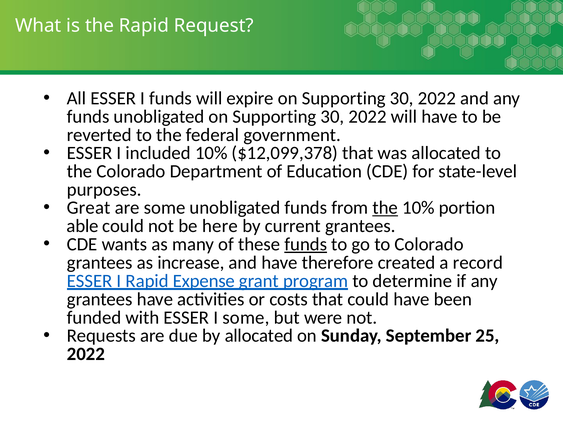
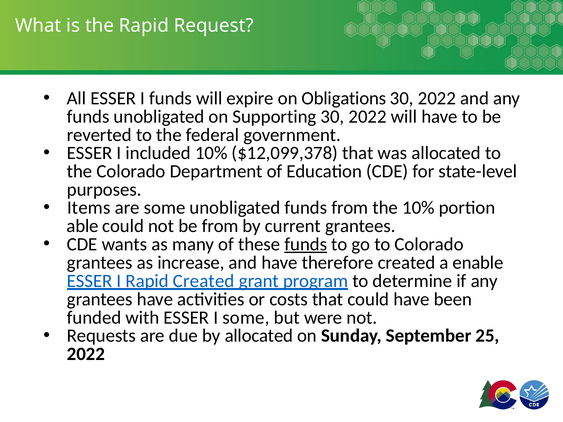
expire on Supporting: Supporting -> Obligations (344, 98)
Great: Great -> Items (89, 208)
the underline: present -> none (385, 208)
be here: here -> from (220, 226)
record: record -> enable (478, 263)
Rapid Expense: Expense -> Created (204, 281)
